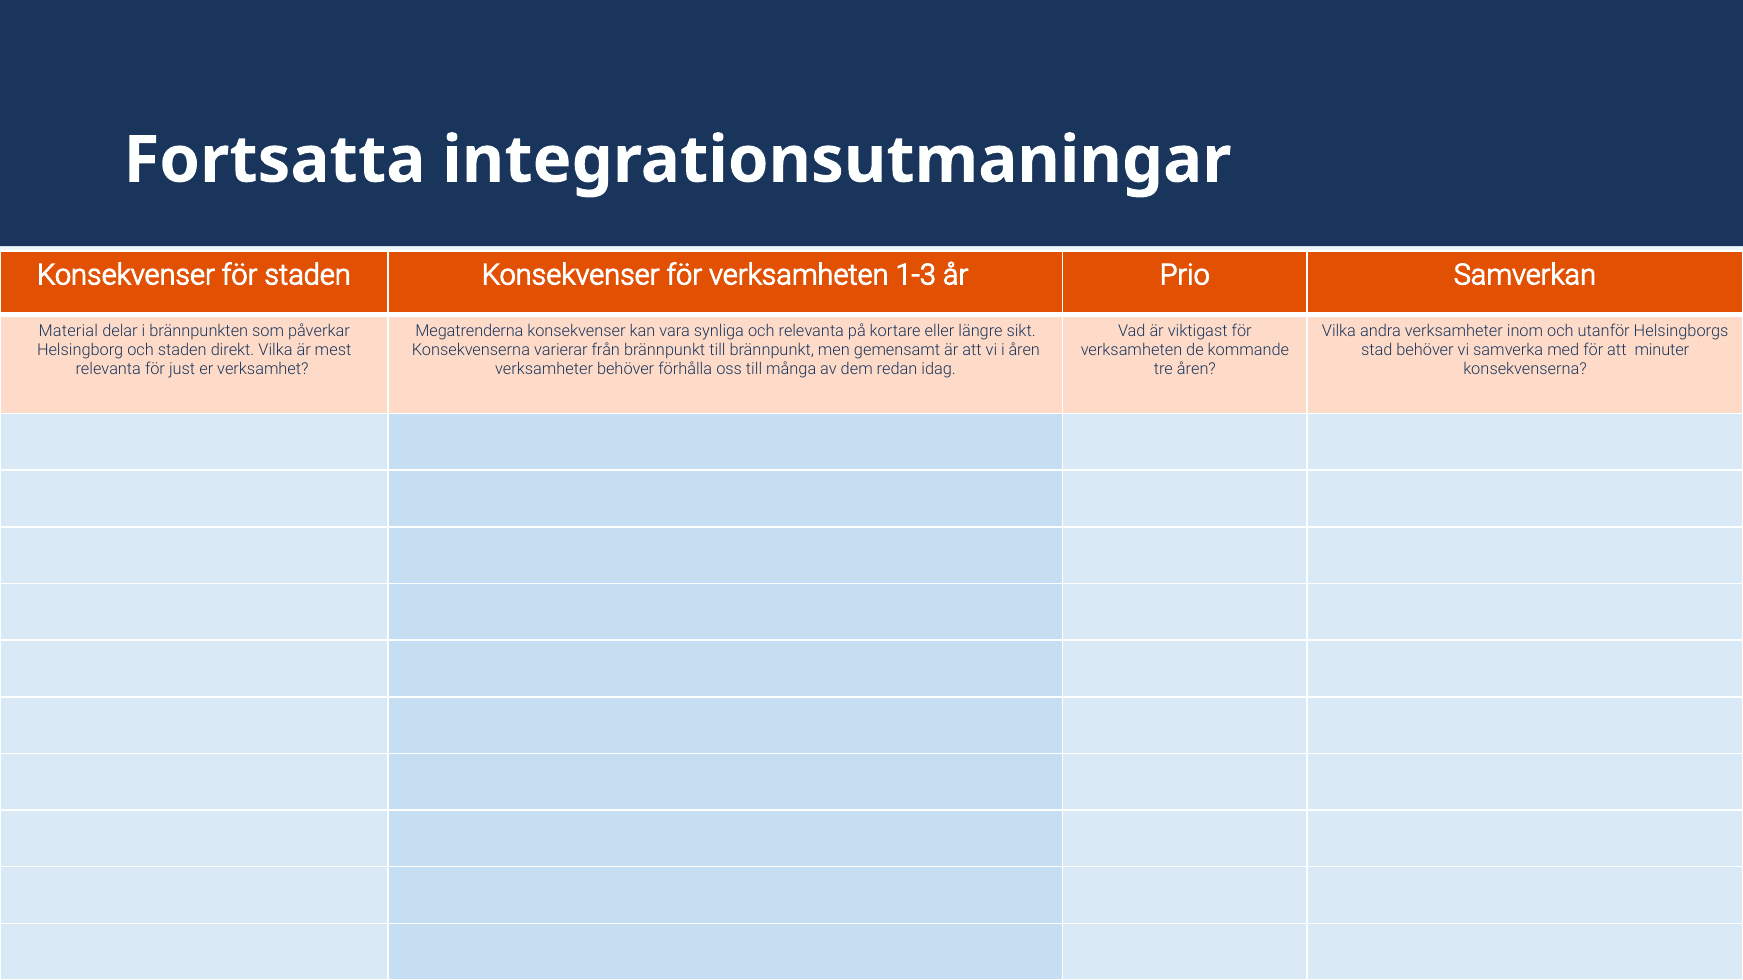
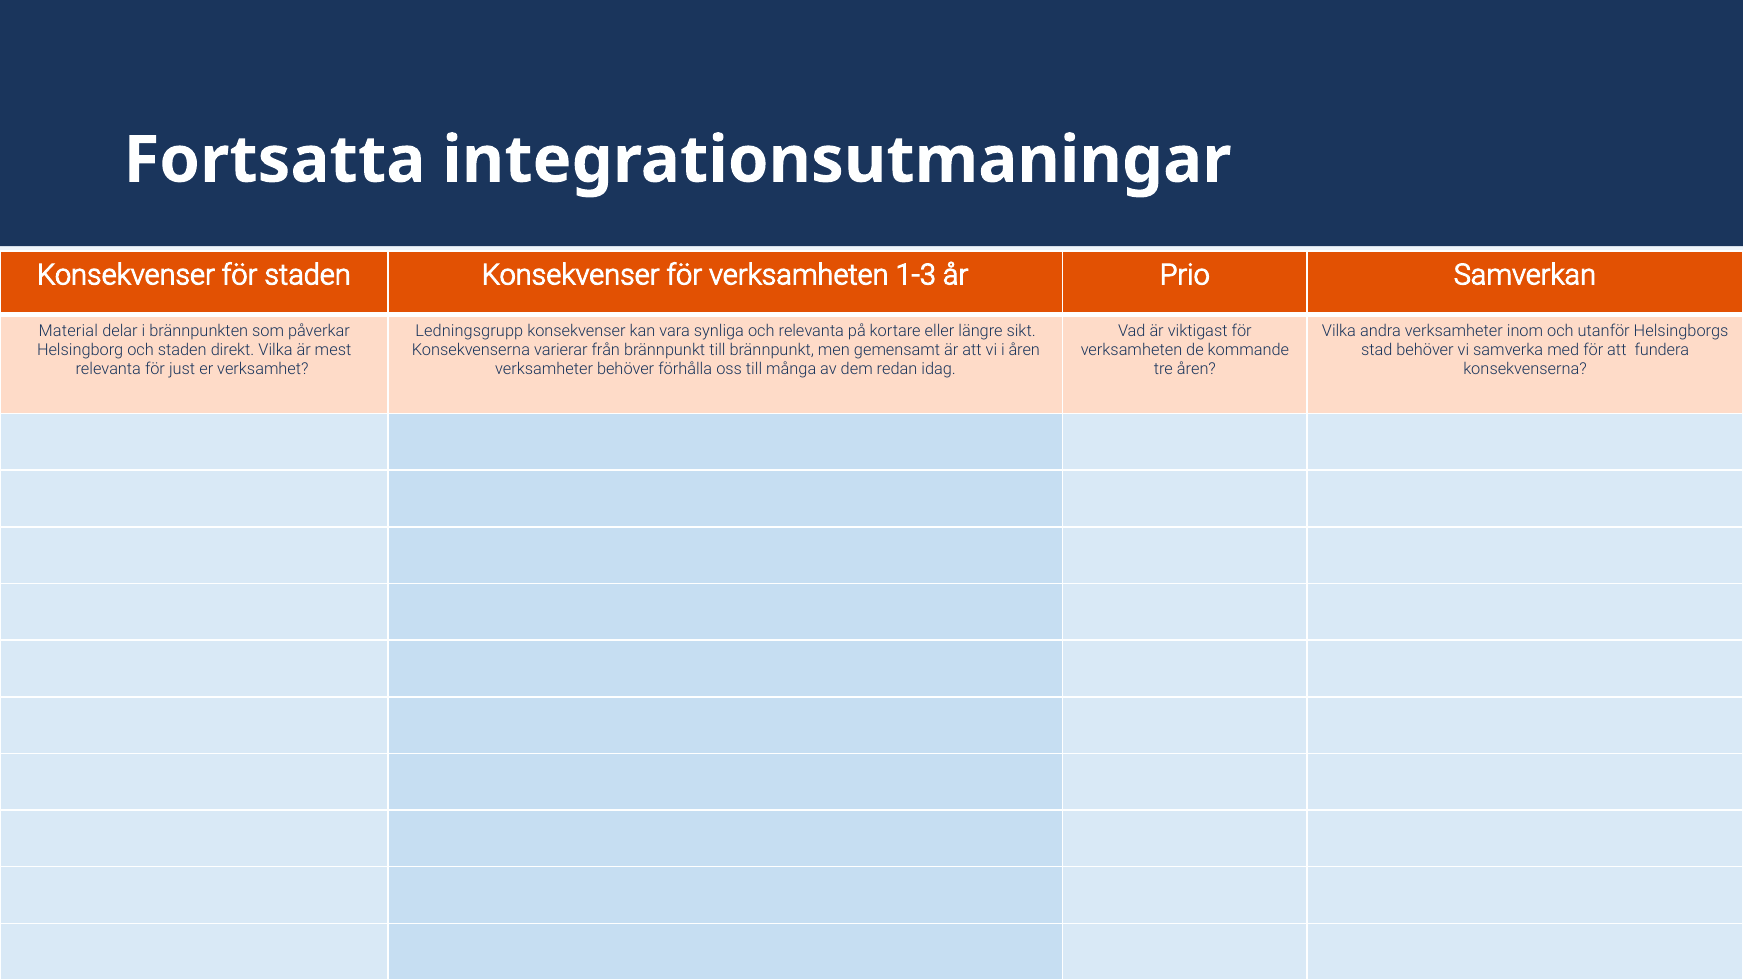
Megatrenderna: Megatrenderna -> Ledningsgrupp (469, 331)
minuter: minuter -> fundera (1662, 350)
